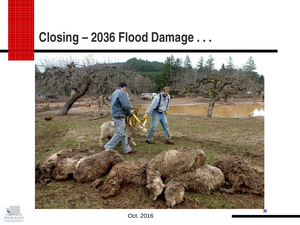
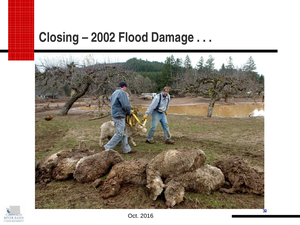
2036: 2036 -> 2002 (103, 37)
